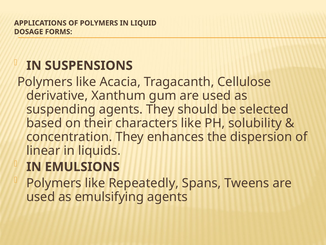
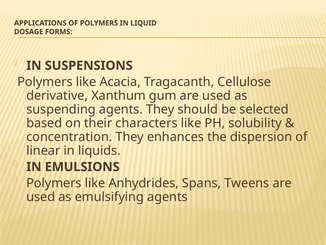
Repeatedly: Repeatedly -> Anhydrides (144, 183)
